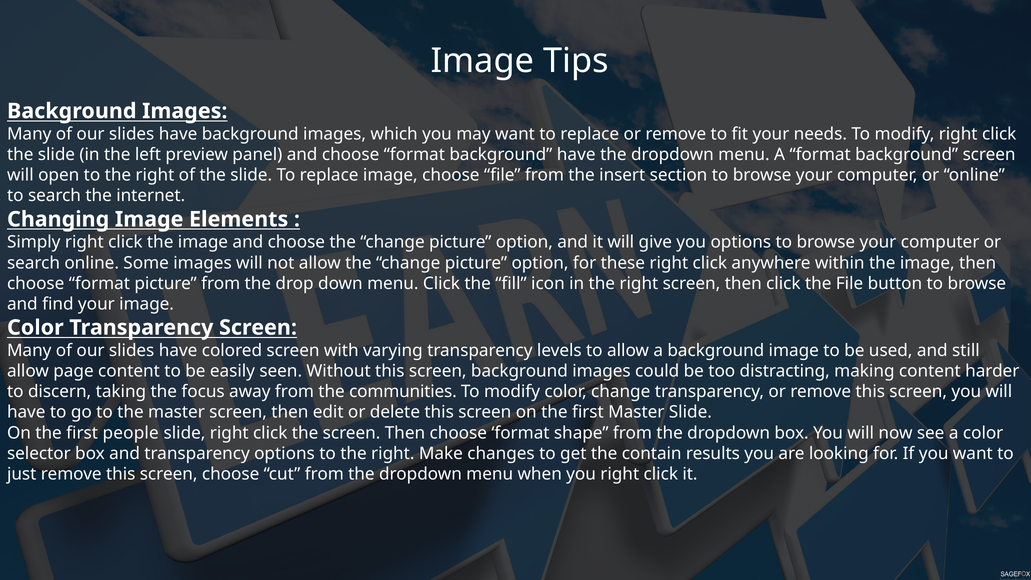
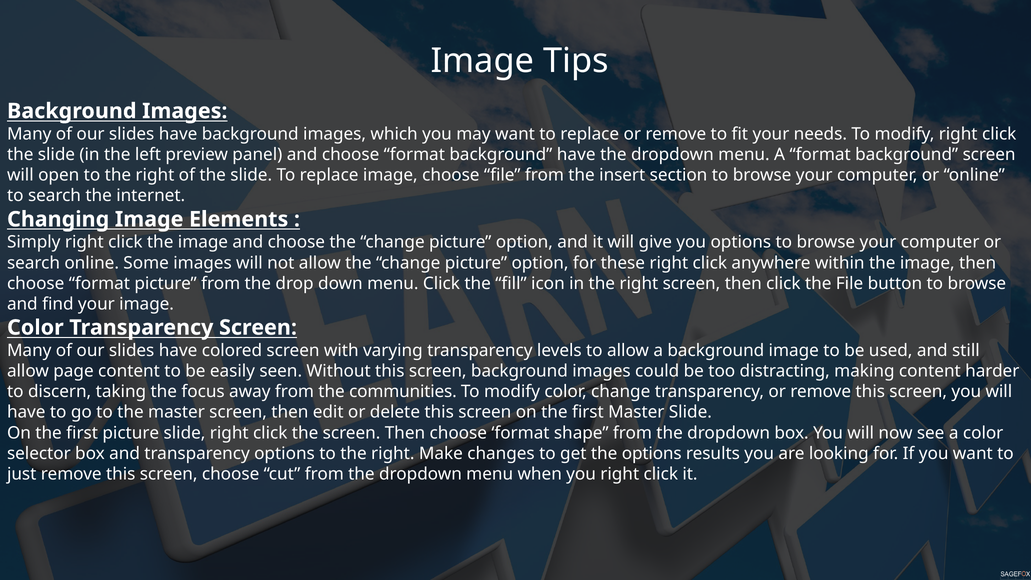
first people: people -> picture (131, 433)
the contain: contain -> options (652, 453)
